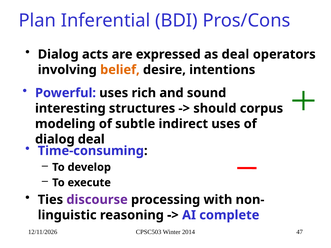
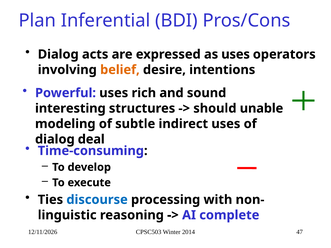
as deal: deal -> uses (236, 54)
corpus: corpus -> unable (261, 108)
discourse colour: purple -> blue (97, 200)
